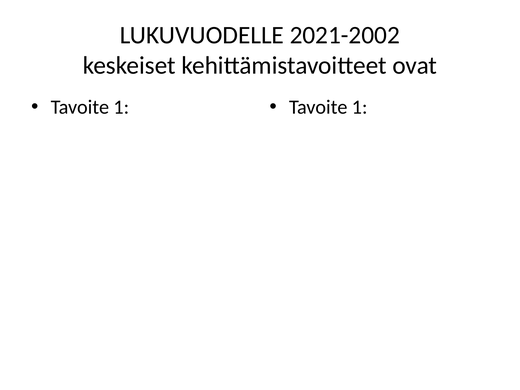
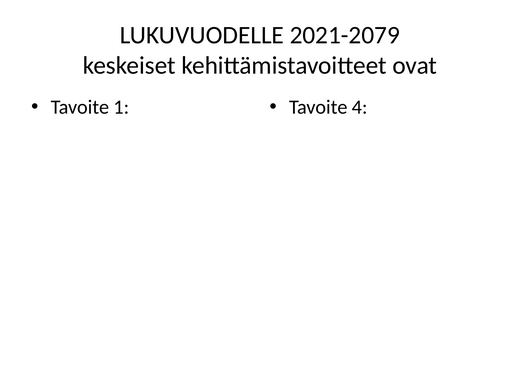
2021-2002: 2021-2002 -> 2021-2079 (345, 35)
1: 1 -> 4 (360, 107)
